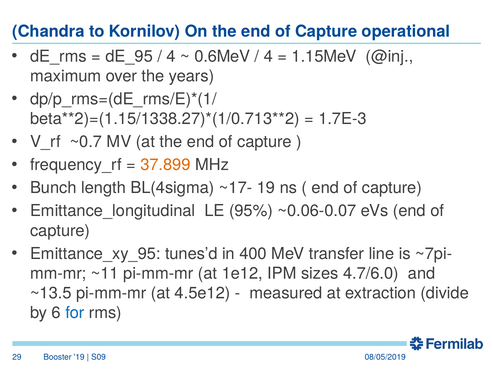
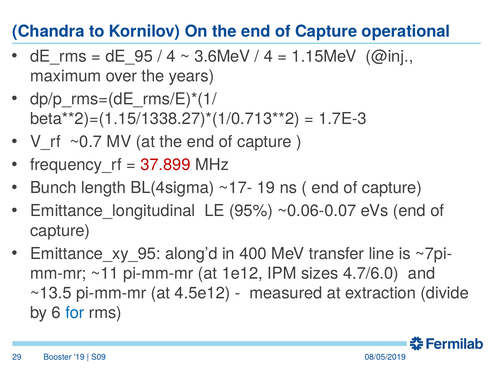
0.6MeV: 0.6MeV -> 3.6MeV (222, 56)
37.899 colour: orange -> red (165, 165)
tunes’d: tunes’d -> along’d (191, 253)
